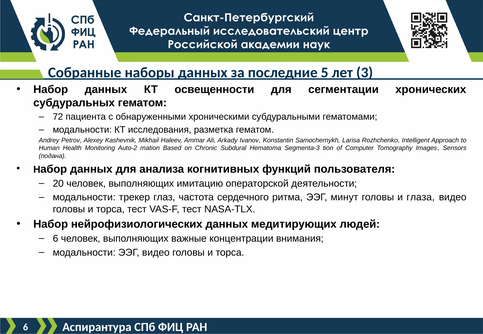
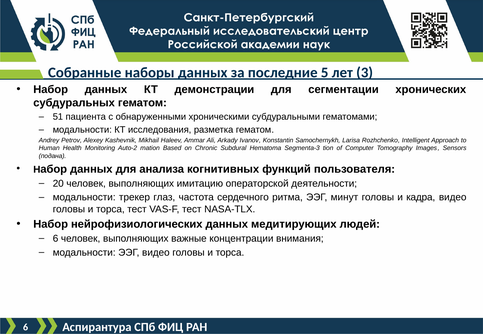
освещенности: освещенности -> демонстрации (214, 90)
72: 72 -> 51 (58, 117)
глаза: глаза -> кадра (421, 198)
